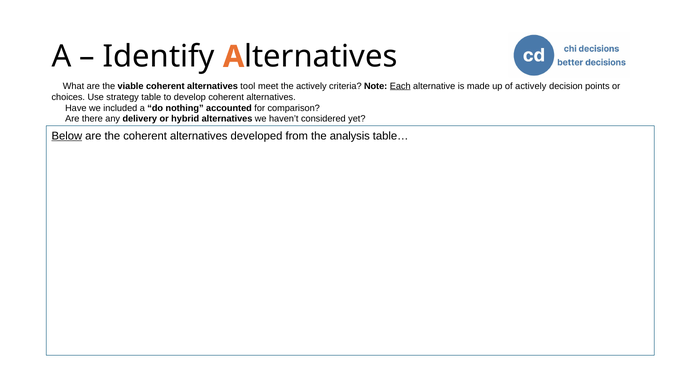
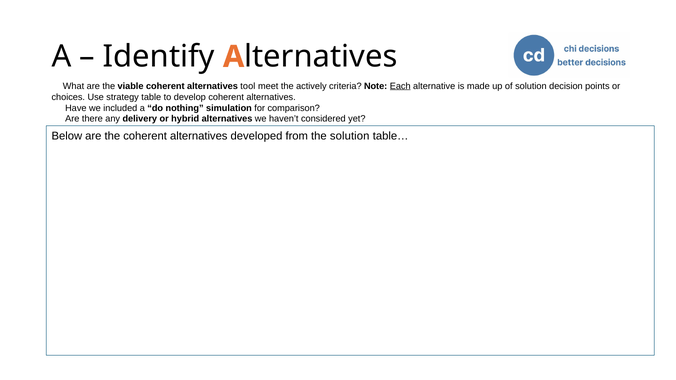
of actively: actively -> solution (531, 86)
accounted: accounted -> simulation (229, 108)
Below underline: present -> none (67, 136)
the analysis: analysis -> solution (350, 136)
